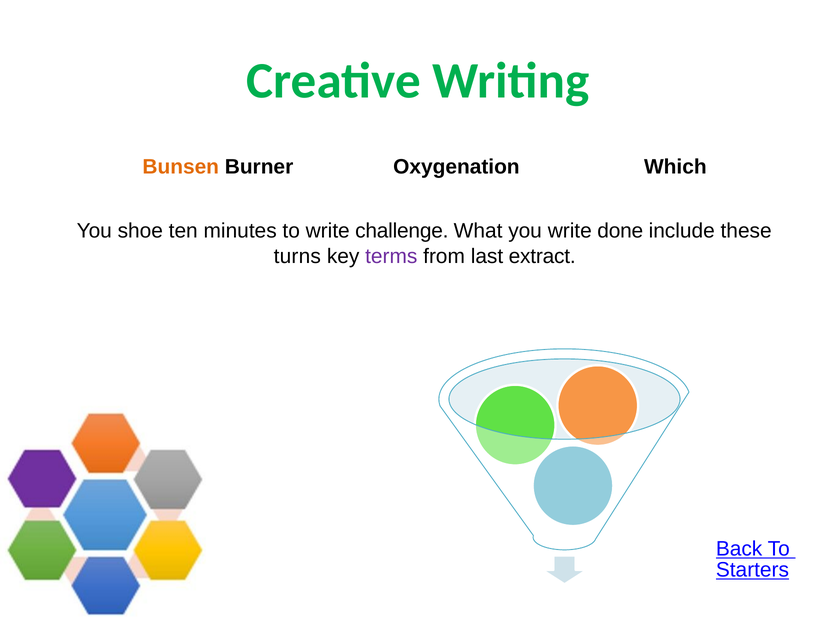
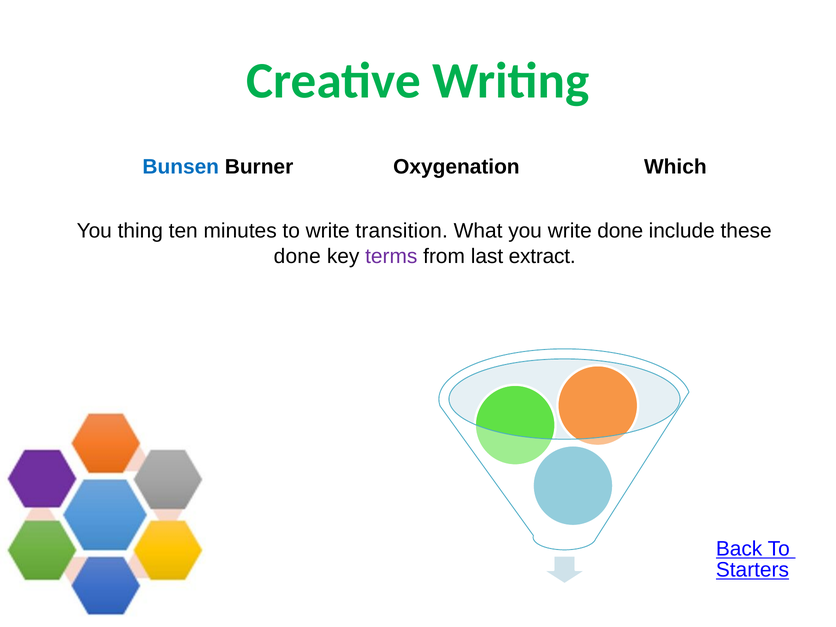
Bunsen colour: orange -> blue (181, 167)
shoe: shoe -> thing (140, 231)
challenge: challenge -> transition (402, 231)
turns: turns -> done (297, 256)
